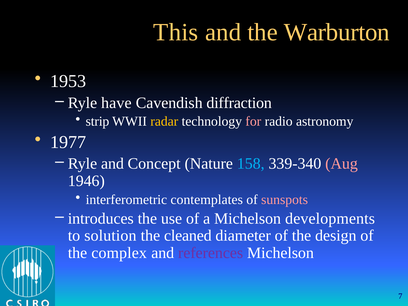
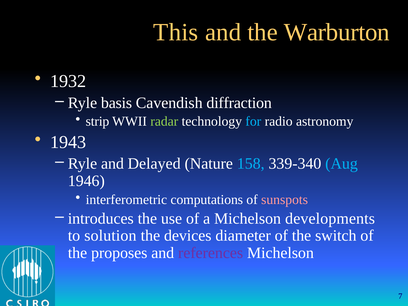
1953: 1953 -> 1932 (68, 81)
have: have -> basis (117, 103)
radar colour: yellow -> light green (164, 121)
for colour: pink -> light blue (253, 121)
1977: 1977 -> 1943 (68, 142)
Concept: Concept -> Delayed (154, 164)
Aug colour: pink -> light blue (342, 164)
contemplates: contemplates -> computations (207, 200)
cleaned: cleaned -> devices (188, 236)
design: design -> switch (336, 236)
complex: complex -> proposes (119, 253)
